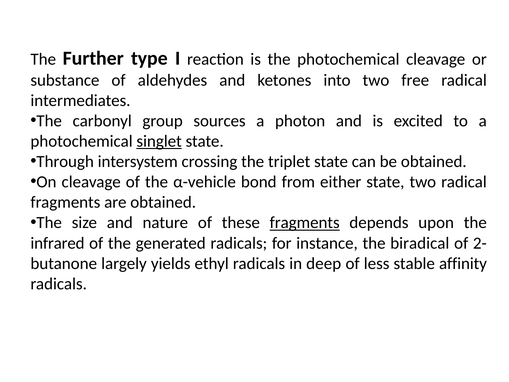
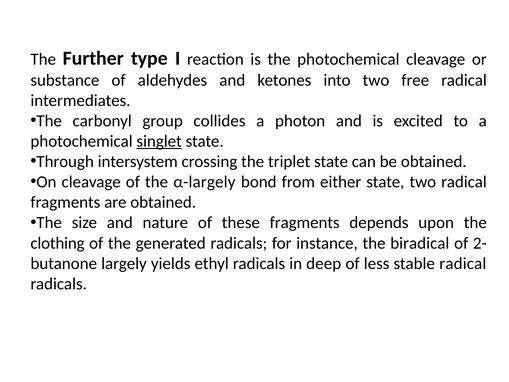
sources: sources -> collides (219, 121)
α-vehicle: α-vehicle -> α-largely (204, 182)
fragments underline: present -> none (305, 223)
infrared: infrared -> clothing (58, 243)
stable affinity: affinity -> radical (463, 263)
